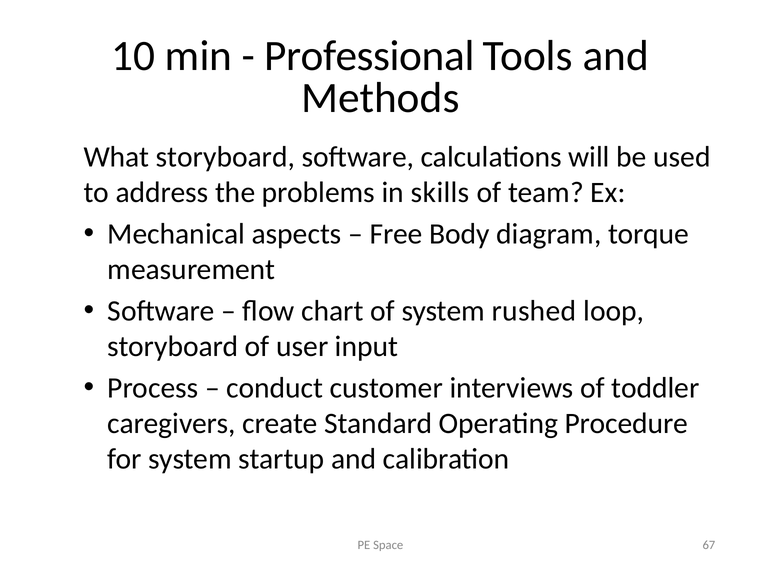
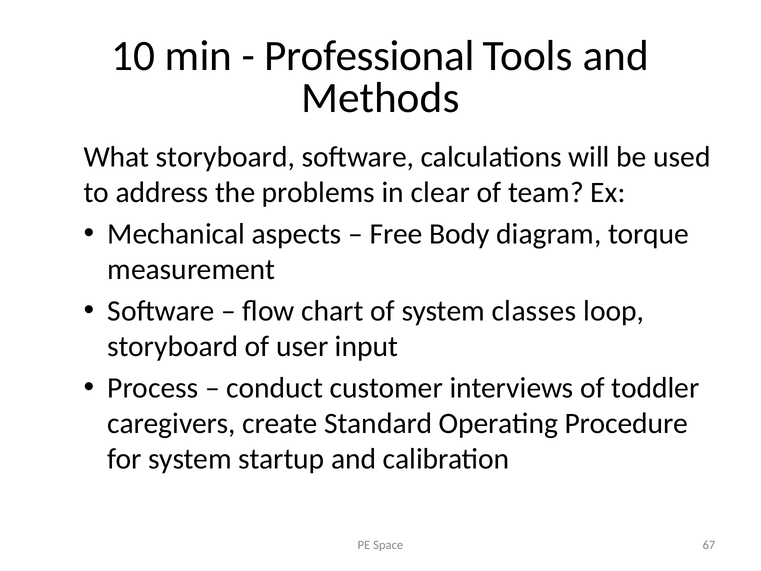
skills: skills -> clear (440, 192)
rushed: rushed -> classes (534, 311)
